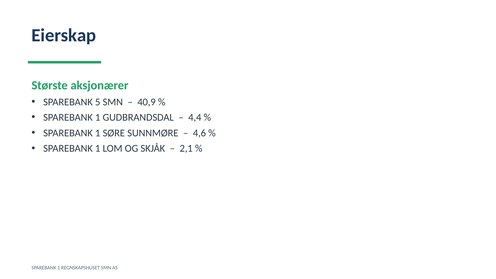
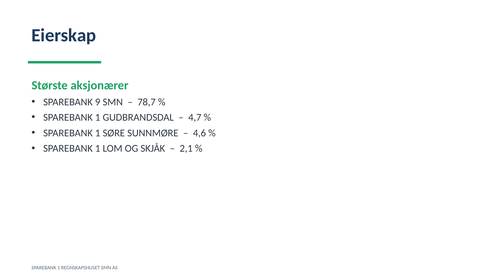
5: 5 -> 9 (98, 102)
40,9: 40,9 -> 78,7 (147, 102)
4,4: 4,4 -> 4,7 (195, 118)
